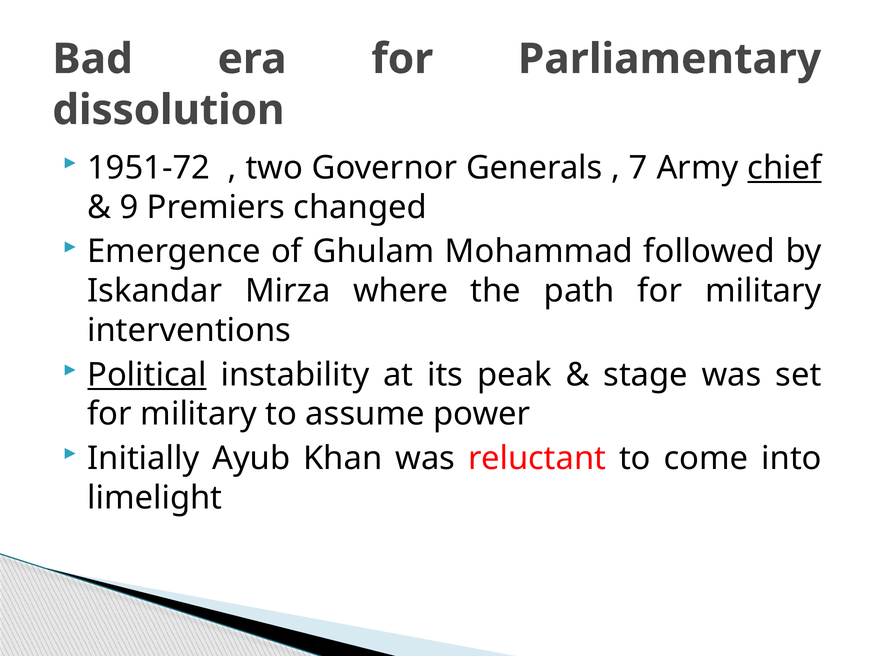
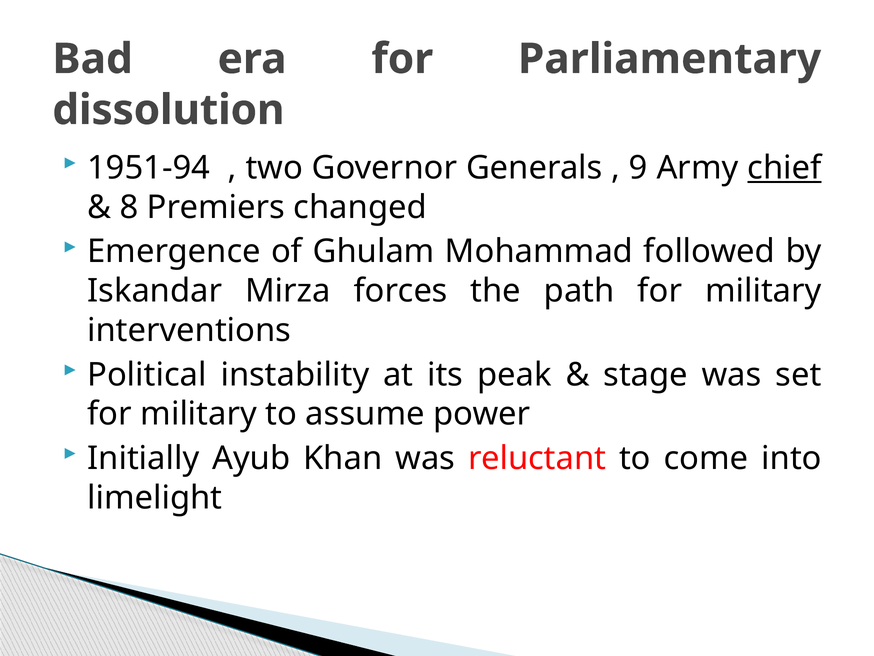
1951-72: 1951-72 -> 1951-94 (149, 168)
7: 7 -> 9 (638, 168)
9: 9 -> 8 (129, 207)
where: where -> forces (401, 291)
Political underline: present -> none (147, 374)
